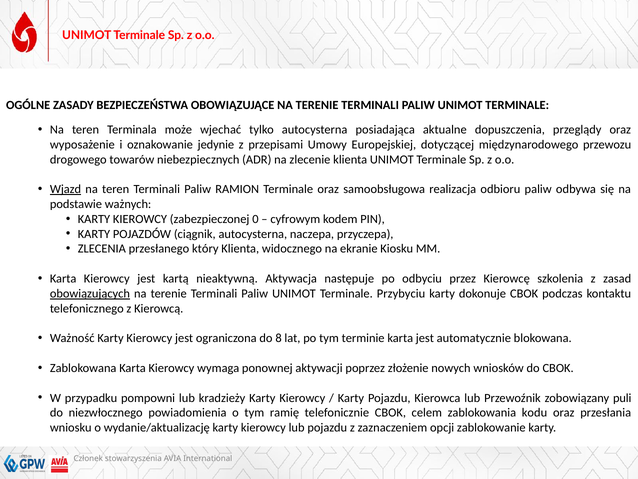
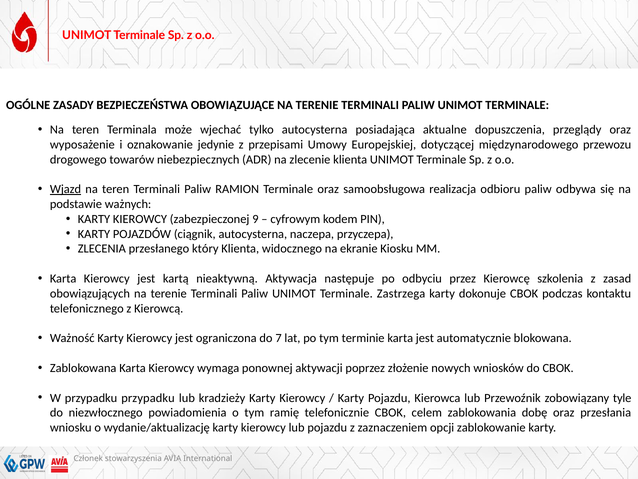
0: 0 -> 9 (255, 219)
obowiązujących underline: present -> none (90, 293)
Przybyciu: Przybyciu -> Zastrzega (401, 293)
8: 8 -> 7 (279, 338)
przypadku pompowni: pompowni -> przypadku (148, 398)
puli: puli -> tyle (622, 398)
kodu: kodu -> dobę (535, 412)
